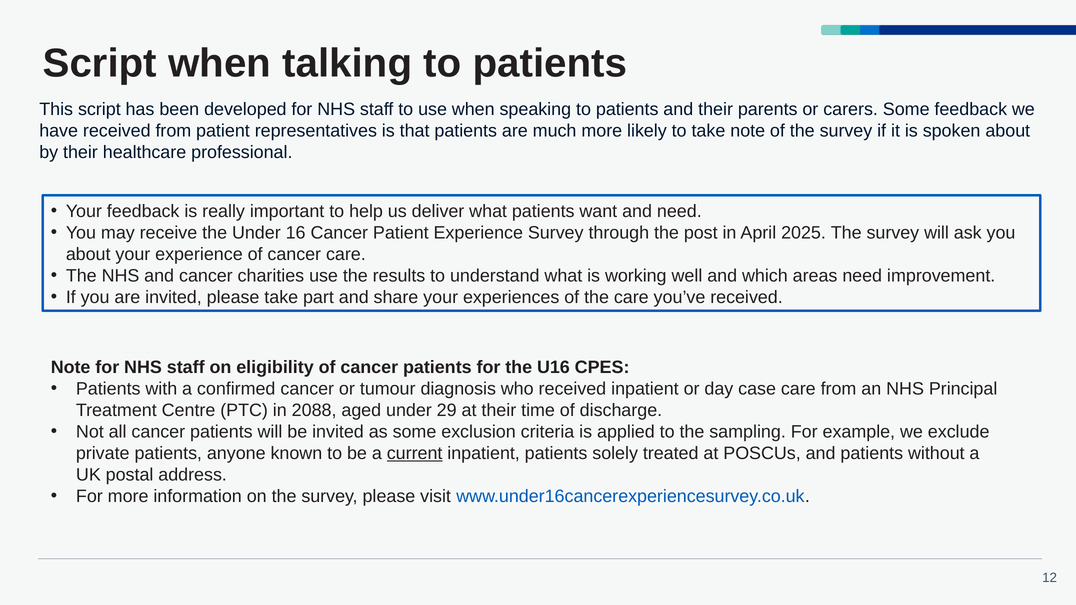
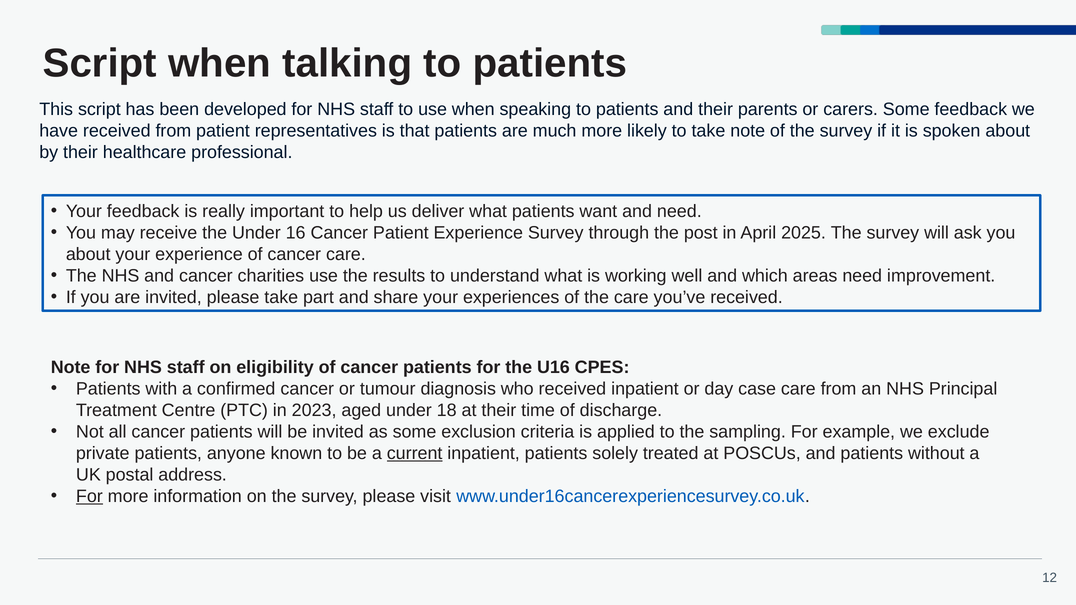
2088: 2088 -> 2023 (314, 411)
29: 29 -> 18 (447, 411)
For underline: none -> present (89, 497)
